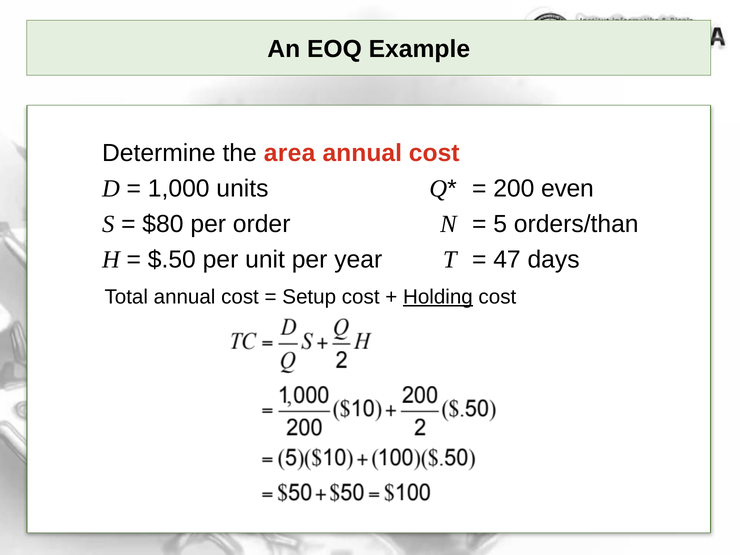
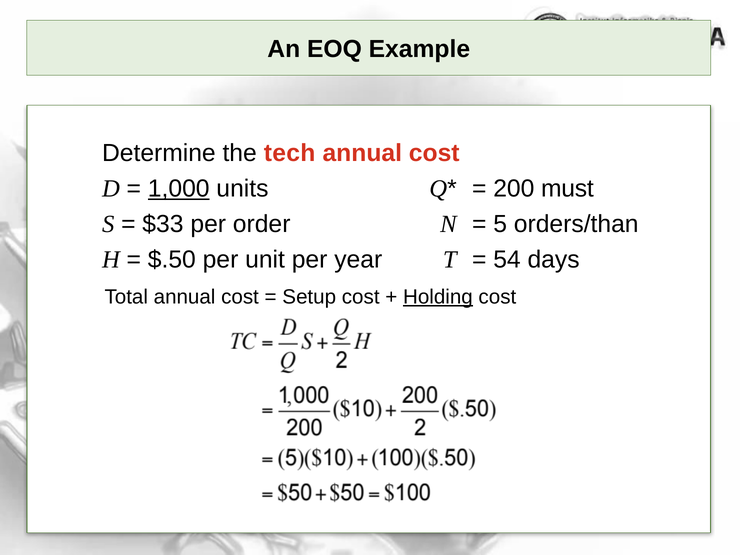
area: area -> tech (290, 153)
1,000 underline: none -> present (179, 189)
even: even -> must (567, 189)
$80: $80 -> $33 (163, 224)
47: 47 -> 54 (507, 260)
